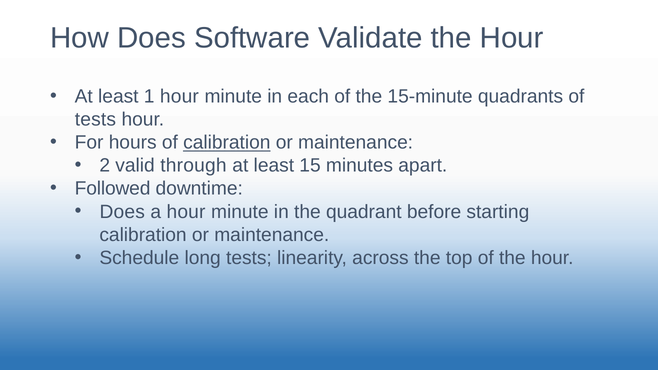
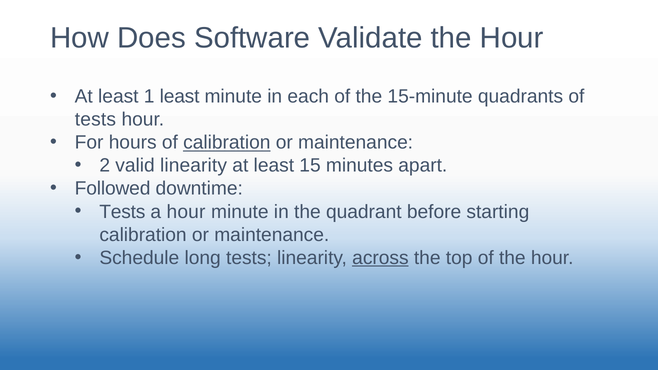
1 hour: hour -> least (180, 97)
valid through: through -> linearity (194, 166)
Does: Does -> Tests (122, 212)
across underline: none -> present (380, 258)
